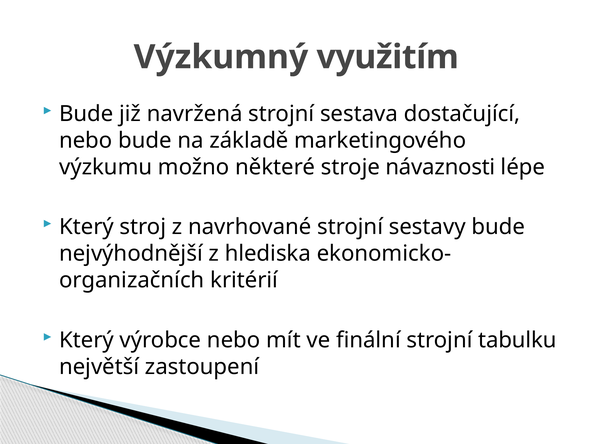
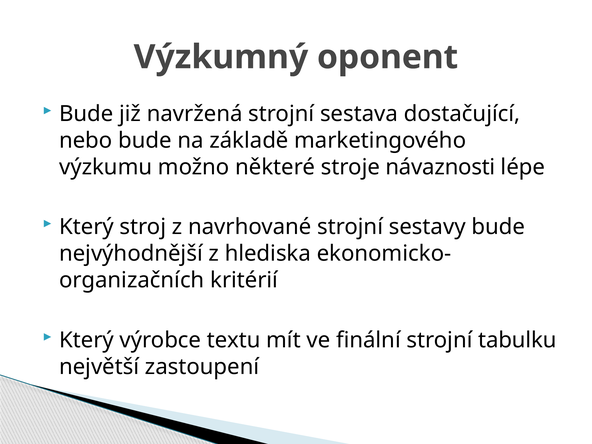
využitím: využitím -> oponent (388, 57)
výrobce nebo: nebo -> textu (234, 340)
